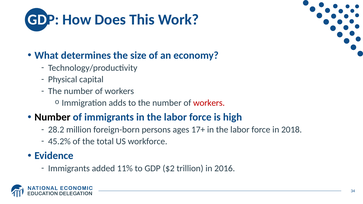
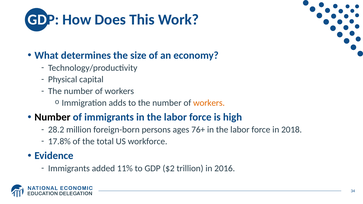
workers colour: red -> orange (209, 103)
17+: 17+ -> 76+ (198, 130)
45.2%: 45.2% -> 17.8% (59, 142)
